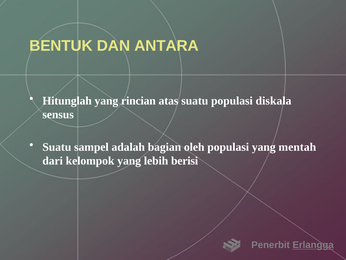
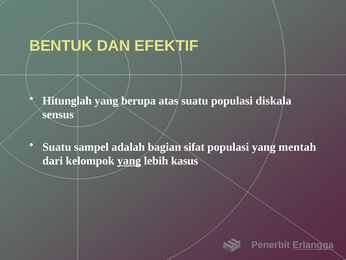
ANTARA: ANTARA -> EFEKTIF (167, 46)
rincian: rincian -> berupa (138, 101)
oleh: oleh -> sifat (194, 147)
yang underline: none -> present (129, 161)
berisi: berisi -> kasus (185, 161)
